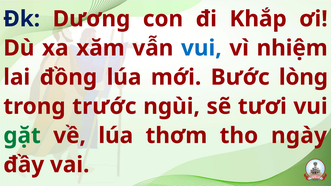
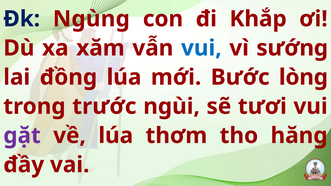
Dương: Dương -> Ngùng (91, 19)
nhiệm: nhiệm -> sướng (292, 48)
gặt colour: green -> purple (22, 136)
ngày: ngày -> hăng (299, 136)
